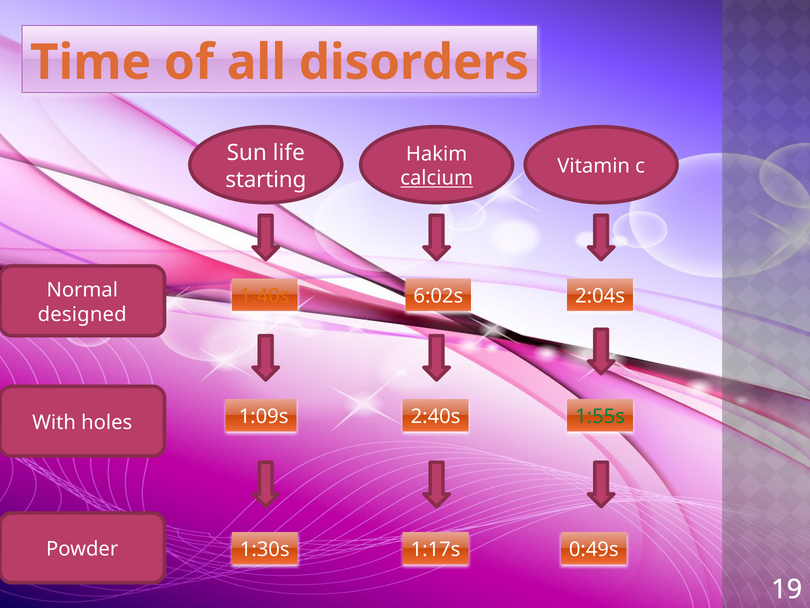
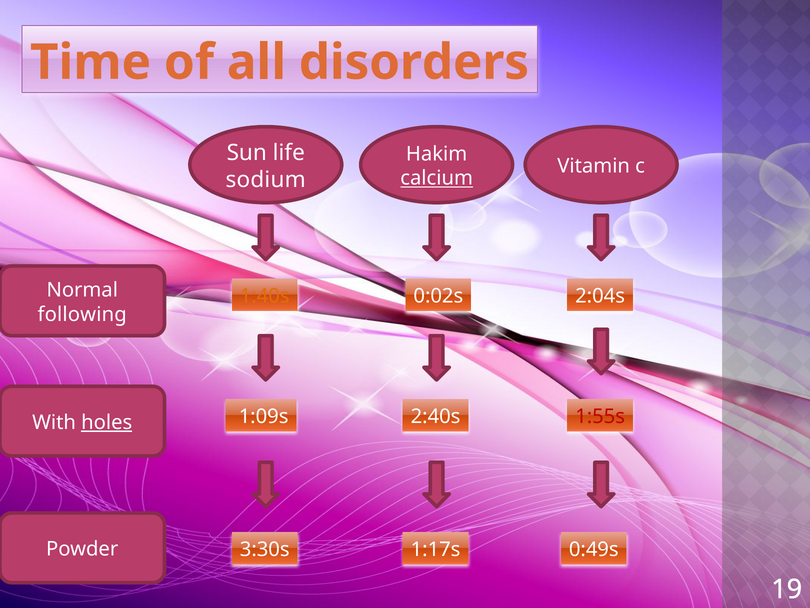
starting: starting -> sodium (266, 180)
6:02s: 6:02s -> 0:02s (438, 296)
designed: designed -> following (82, 314)
1:55s colour: green -> red (600, 416)
holes underline: none -> present (107, 422)
1:30s: 1:30s -> 3:30s (265, 549)
